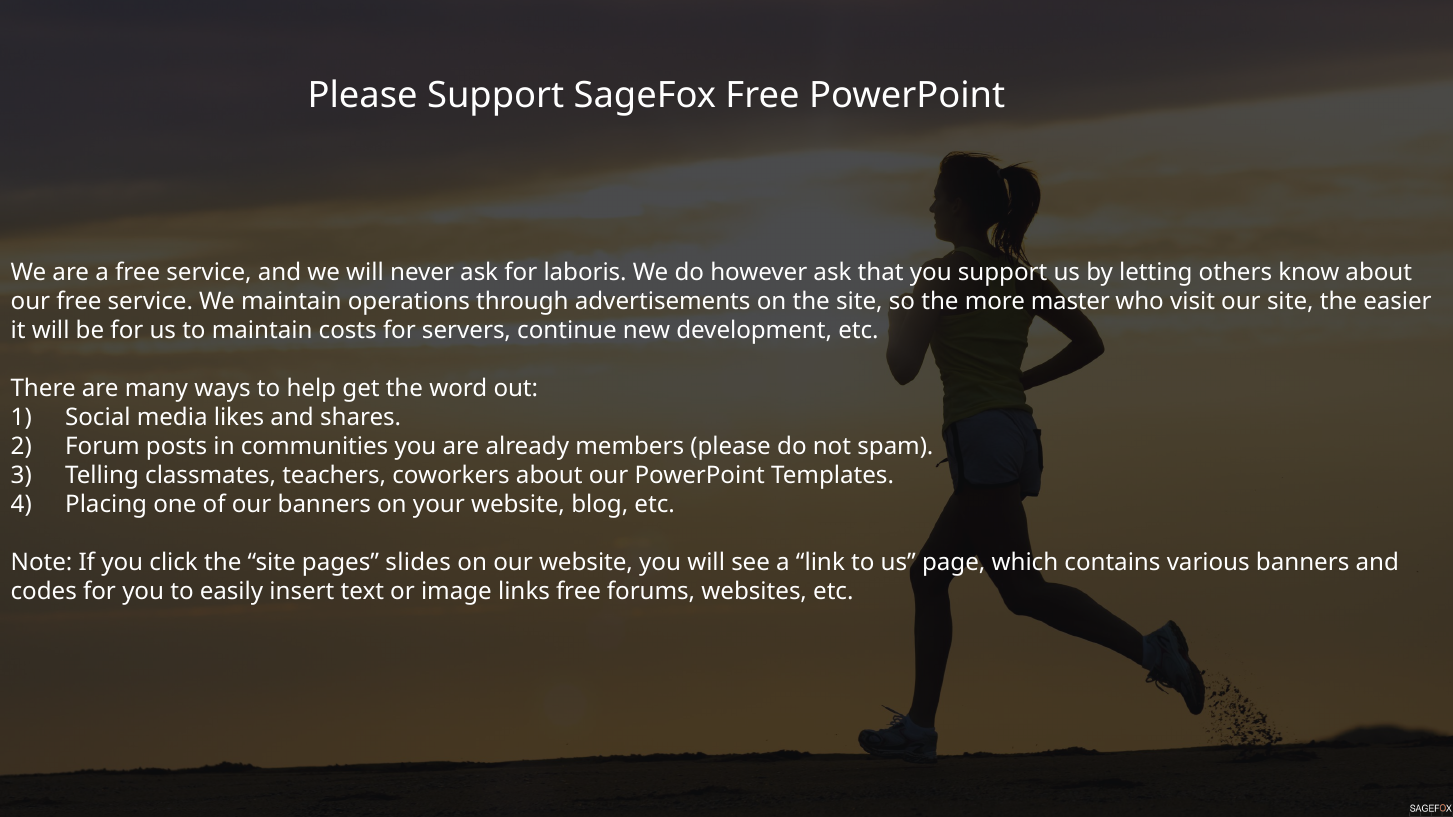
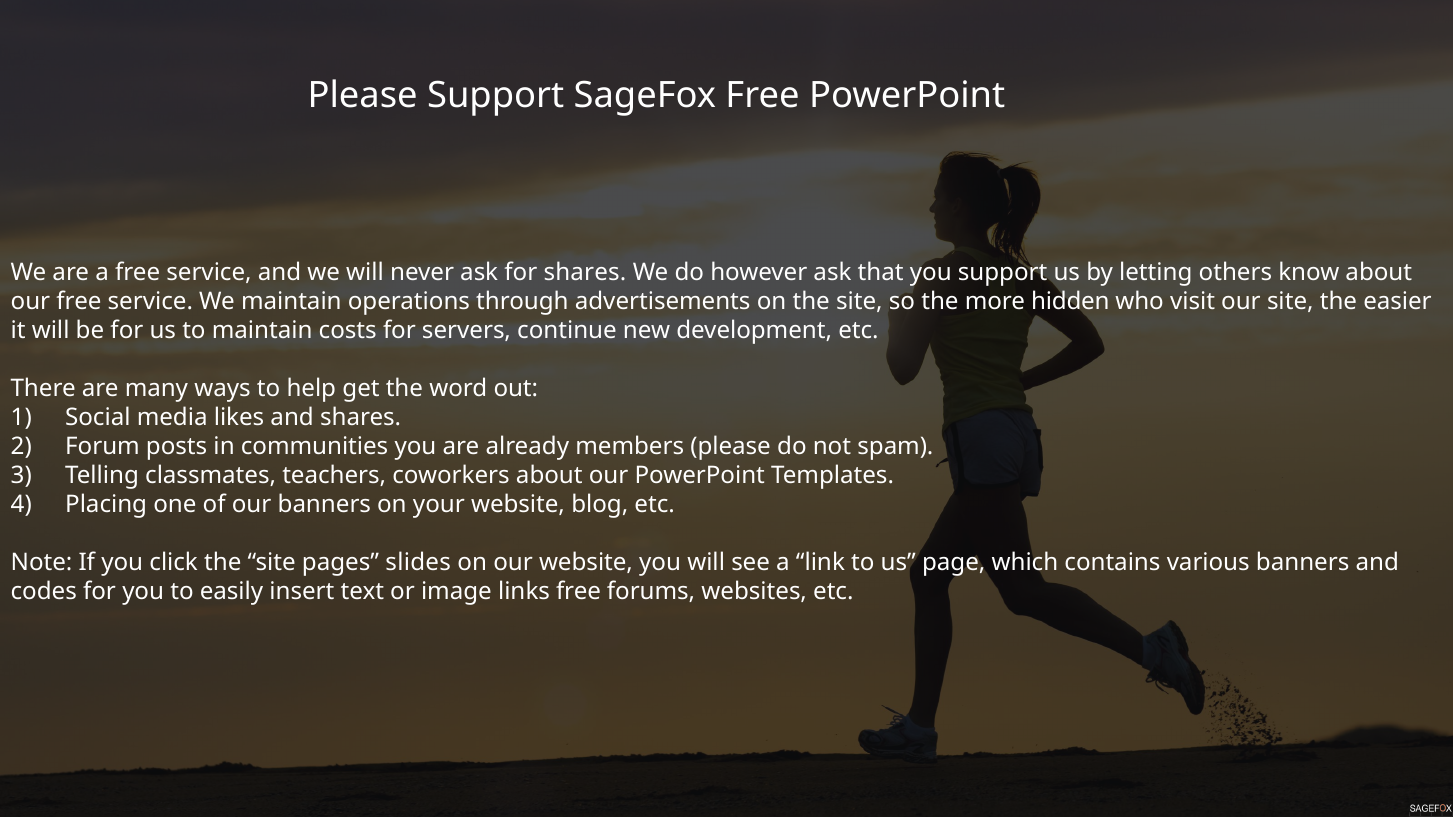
for laboris: laboris -> shares (585, 272)
master: master -> hidden (1070, 301)
